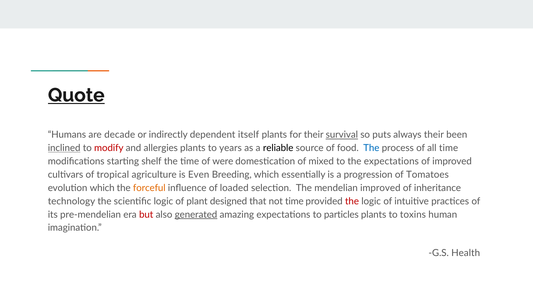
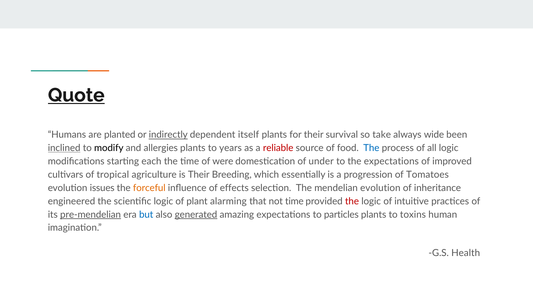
decade: decade -> planted (120, 135)
indirectly underline: none -> present (168, 135)
survival underline: present -> none (342, 135)
puts: puts -> take (382, 135)
always their: their -> wide (434, 135)
modify colour: red -> black (109, 148)
reliable colour: black -> red (278, 148)
all time: time -> logic (449, 148)
shelf: shelf -> each (151, 161)
mixed: mixed -> under (321, 161)
is Even: Even -> Their (199, 175)
evolution which: which -> issues (102, 188)
loaded: loaded -> effects (234, 188)
mendelian improved: improved -> evolution (380, 188)
technology: technology -> engineered (71, 201)
designed: designed -> alarming (228, 201)
pre-mendelian underline: none -> present (91, 214)
but colour: red -> blue (146, 214)
